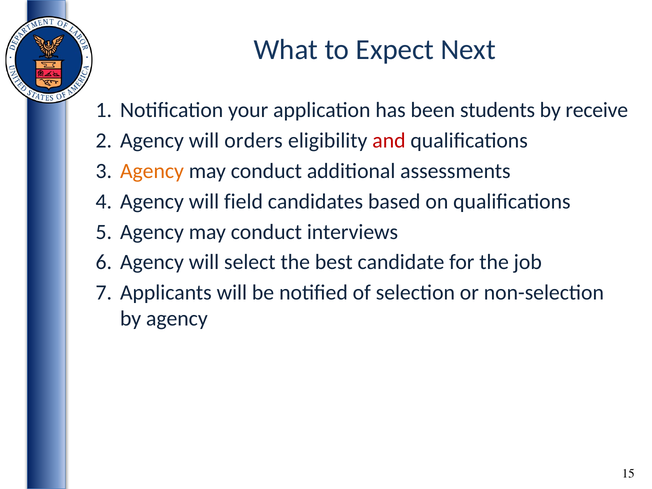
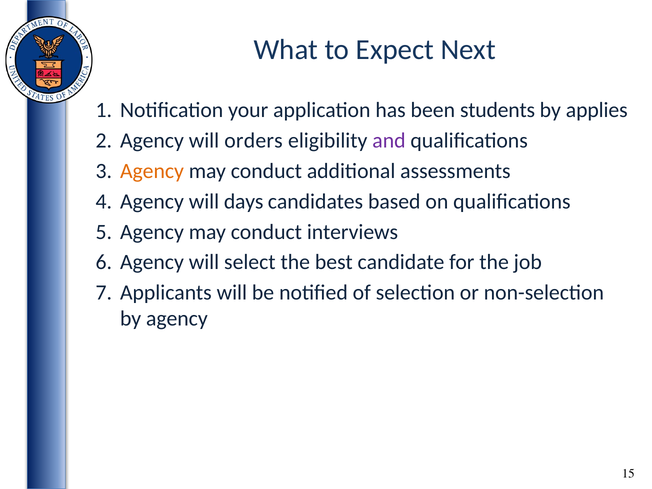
receive: receive -> applies (597, 110)
and colour: red -> purple (389, 141)
field: field -> days (244, 201)
